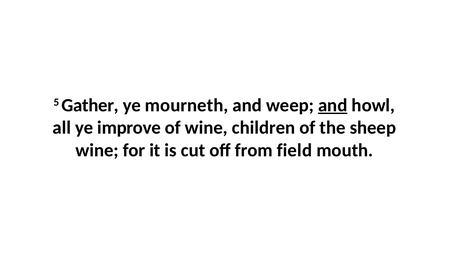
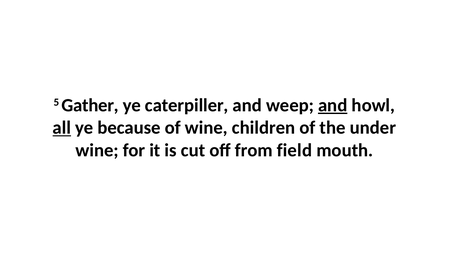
mourneth: mourneth -> caterpiller (187, 105)
all underline: none -> present (62, 128)
improve: improve -> because (129, 128)
sheep: sheep -> under (373, 128)
